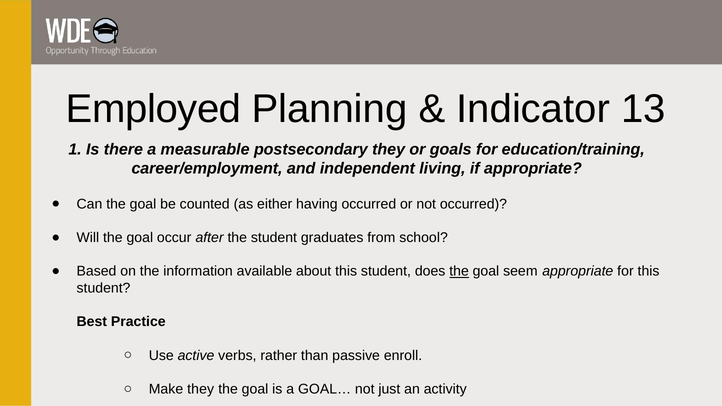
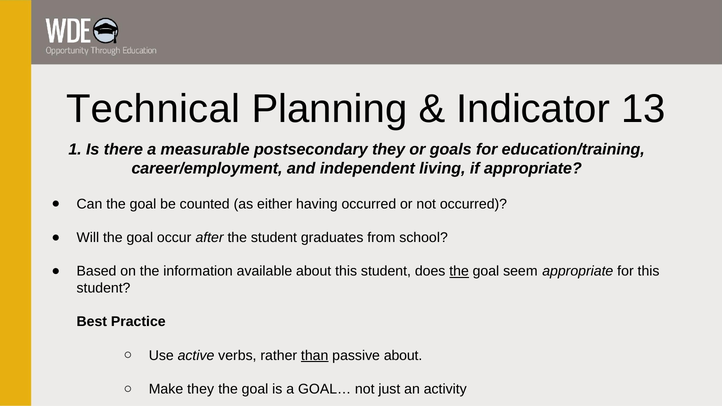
Employed: Employed -> Technical (153, 109)
than underline: none -> present (315, 356)
passive enroll: enroll -> about (403, 356)
